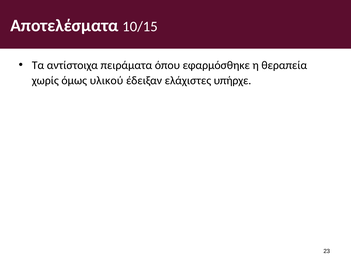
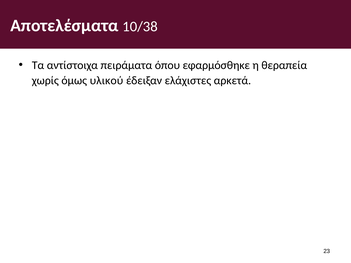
10/15: 10/15 -> 10/38 (140, 27)
υπήρχε: υπήρχε -> αρκετά (232, 81)
